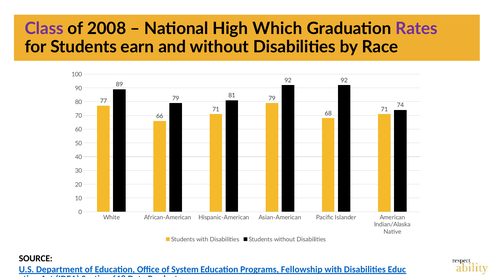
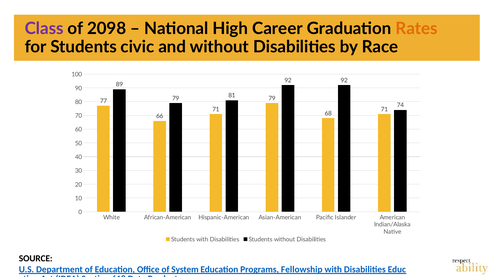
2008: 2008 -> 2098 (107, 28)
Which: Which -> Career (277, 28)
Rates colour: purple -> orange (417, 28)
earn: earn -> civic (137, 47)
